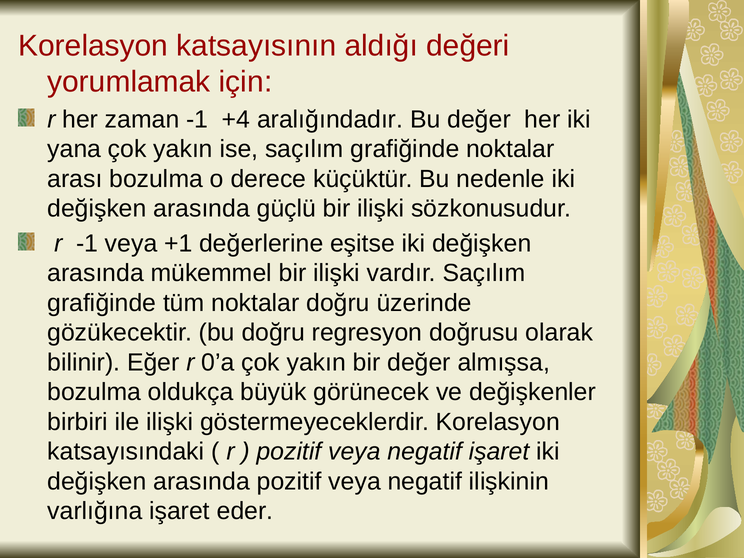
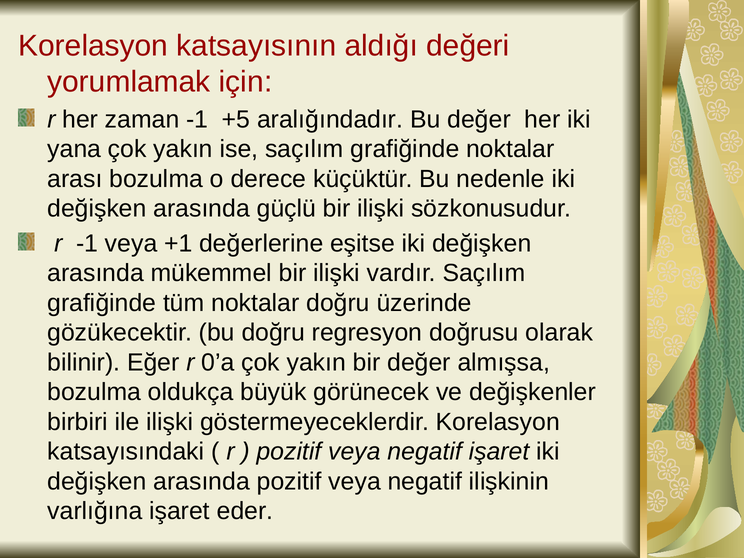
+4: +4 -> +5 (236, 119)
